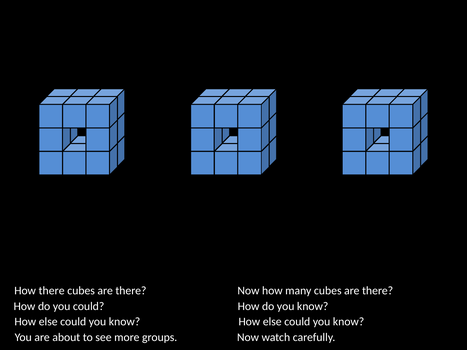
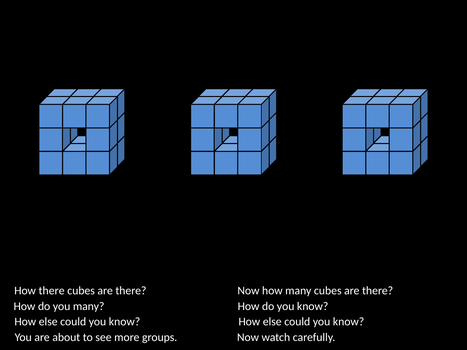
you could: could -> many (89, 306)
